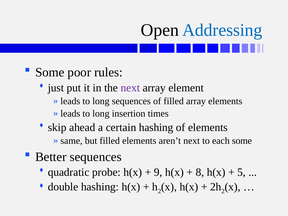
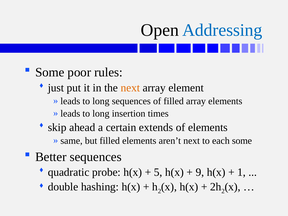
next colour: purple -> orange (130, 88)
certain hashing: hashing -> extends (156, 127)
9: 9 -> 5 (158, 172)
8: 8 -> 9 (200, 172)
5: 5 -> 1 (242, 172)
